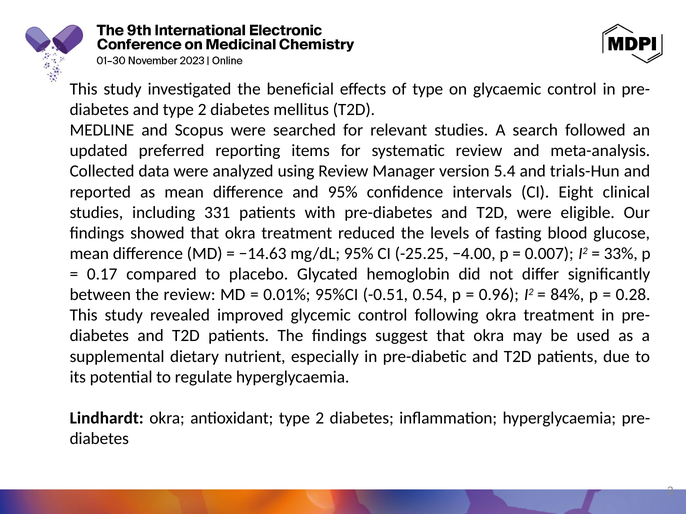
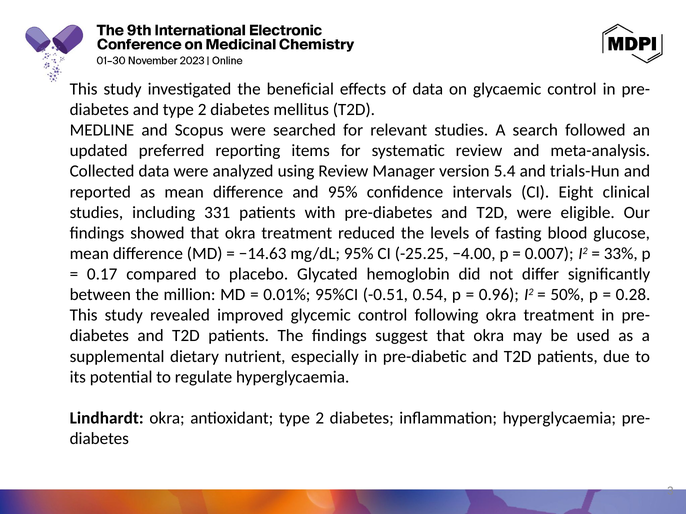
of type: type -> data (428, 89)
the review: review -> million (190, 295)
84%: 84% -> 50% (567, 295)
